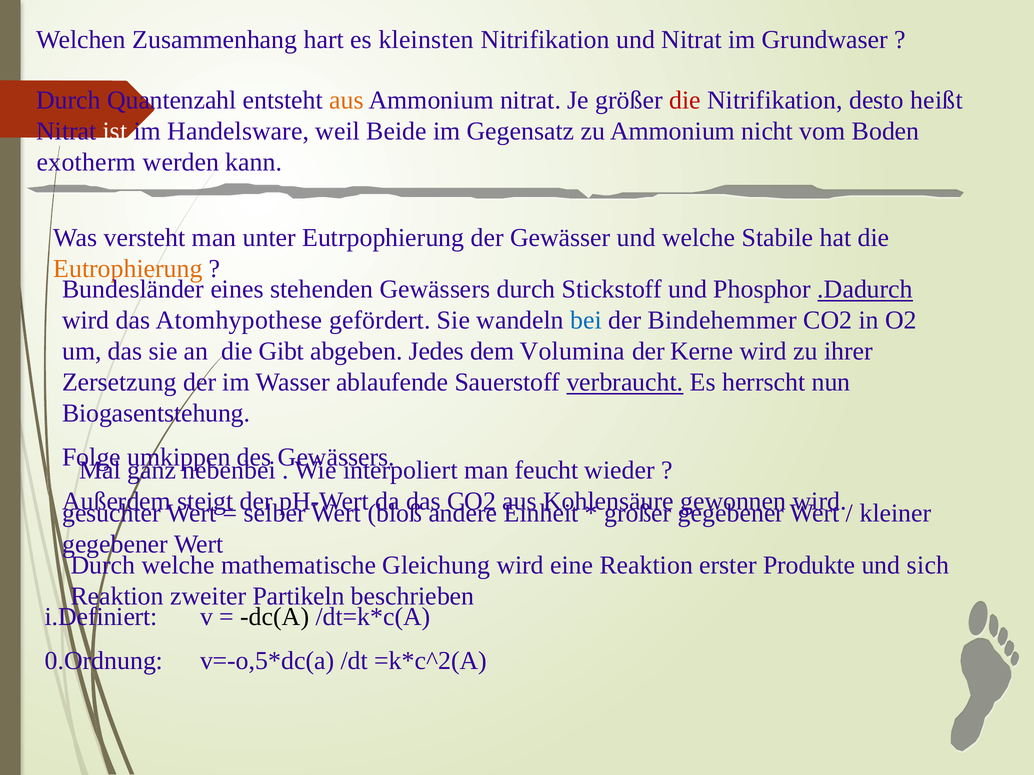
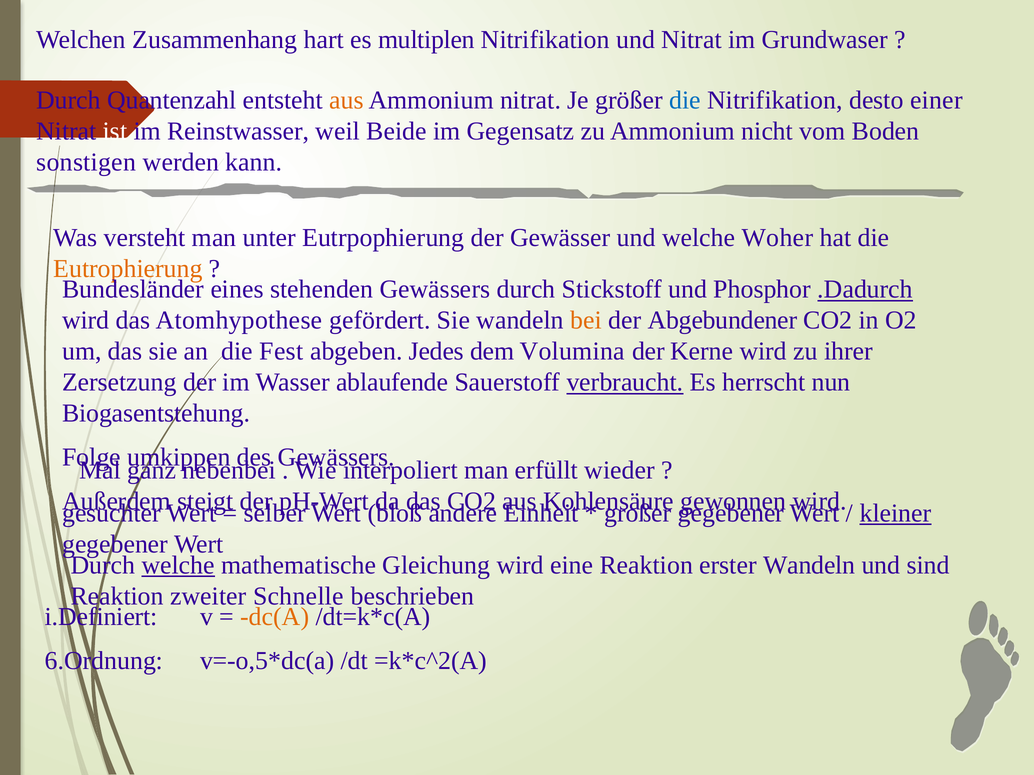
kleinsten: kleinsten -> multiplen (426, 40)
die colour: red -> blue (685, 100)
heißt: heißt -> einer (936, 100)
Handelsware: Handelsware -> Reinstwasser (238, 131)
exotherm: exotherm -> sonstigen (86, 162)
Stabile: Stabile -> Woher (777, 238)
bei colour: blue -> orange (586, 321)
Bindehemmer: Bindehemmer -> Abgebundener (723, 321)
Gibt: Gibt -> Fest (281, 352)
feucht: feucht -> erfüllt (547, 471)
kleiner underline: none -> present (895, 514)
welche underline: none -> present (178, 565)
erster Produkte: Produkte -> Wandeln (809, 565)
sich: sich -> sind (928, 565)
Partikeln: Partikeln -> Schnelle (299, 596)
dc(A colour: black -> orange (275, 617)
0.Ordnung: 0.Ordnung -> 6.Ordnung (104, 661)
